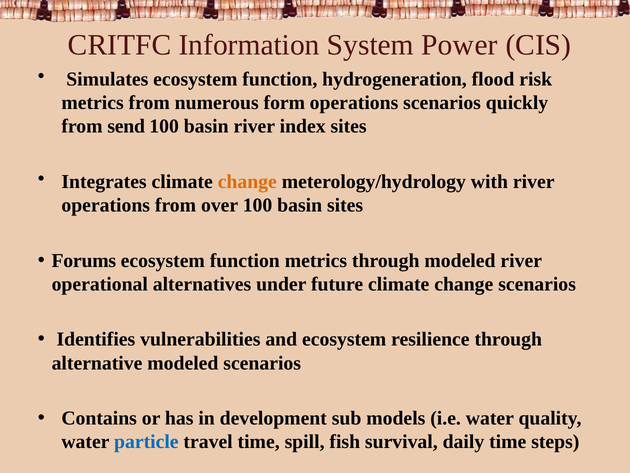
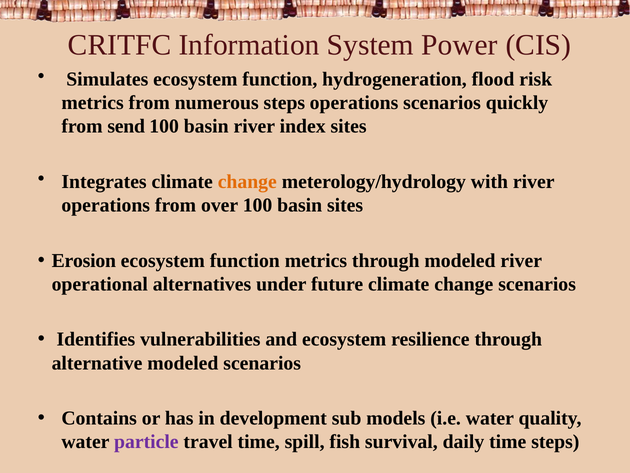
numerous form: form -> steps (284, 103)
Forums: Forums -> Erosion (84, 260)
particle colour: blue -> purple (146, 441)
